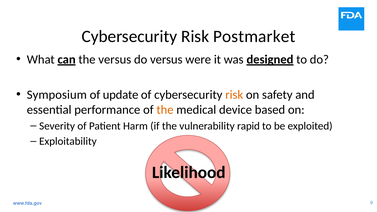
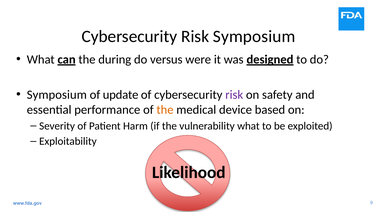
Risk Postmarket: Postmarket -> Symposium (254, 36)
the versus: versus -> during (115, 59)
risk colour: orange -> purple (234, 95)
vulnerability rapid: rapid -> what (248, 126)
